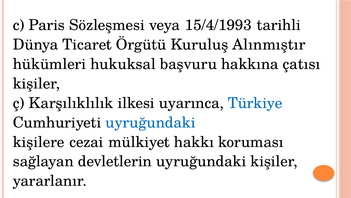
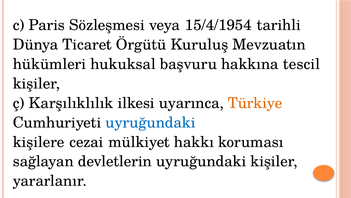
15/4/1993: 15/4/1993 -> 15/4/1954 (218, 25)
Alınmıştır: Alınmıştır -> Mevzuatın (269, 45)
çatısı: çatısı -> tescil (301, 64)
Türkiye colour: blue -> orange (255, 103)
